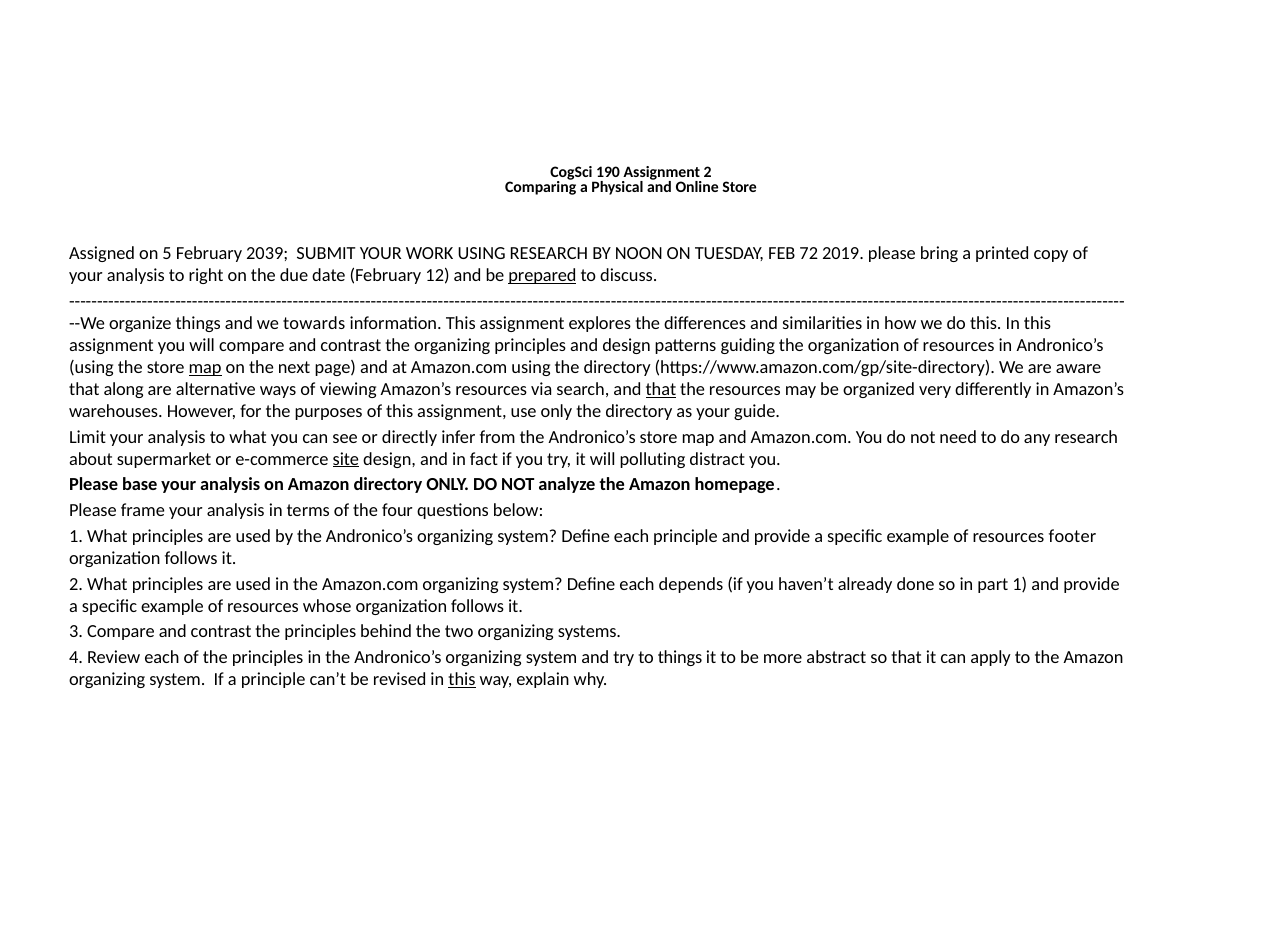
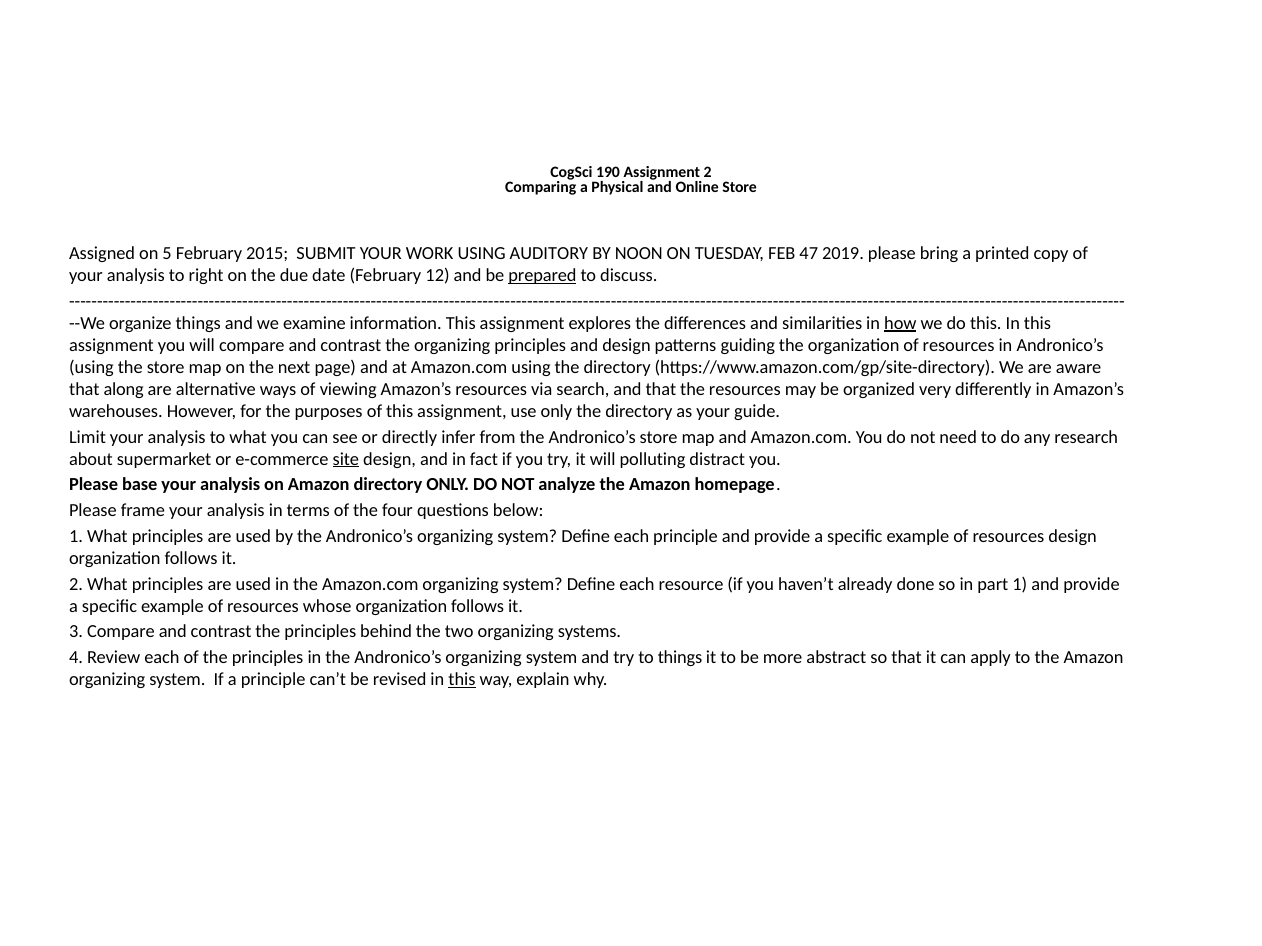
2039: 2039 -> 2015 (267, 253)
USING RESEARCH: RESEARCH -> AUDITORY (549, 253)
72: 72 -> 47 (809, 253)
towards: towards -> examine (314, 323)
how underline: none -> present (900, 323)
map underline: present -> none (205, 367)
that underline: present -> none (661, 389)
resources footer: footer -> design (1073, 536)
depends: depends -> resource (691, 584)
